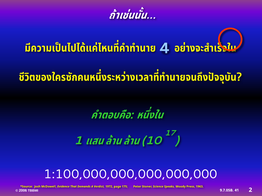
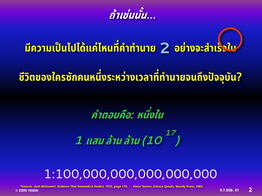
4: 4 -> 2 (165, 48)
